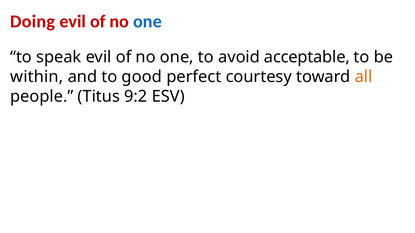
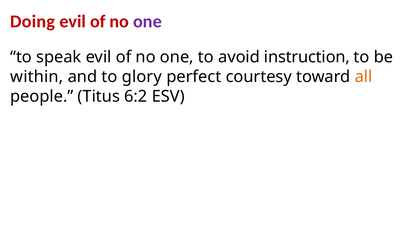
one colour: blue -> purple (147, 22)
acceptable: acceptable -> instruction (307, 57)
good: good -> glory (142, 77)
9:2: 9:2 -> 6:2 (136, 97)
